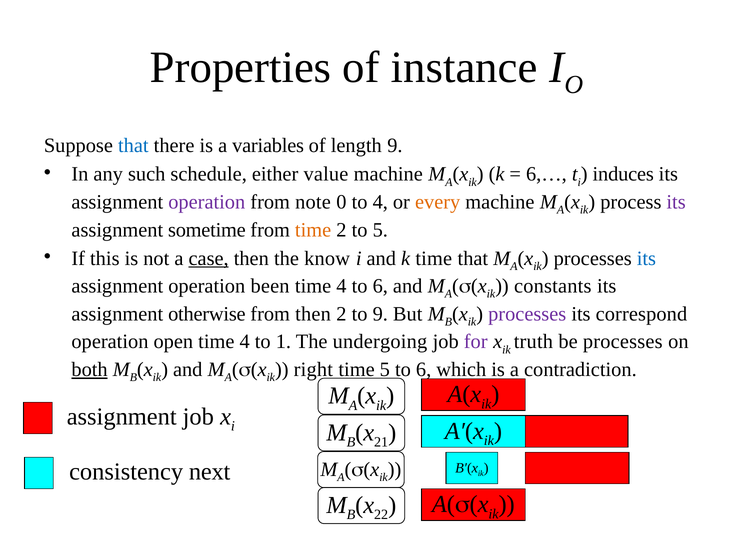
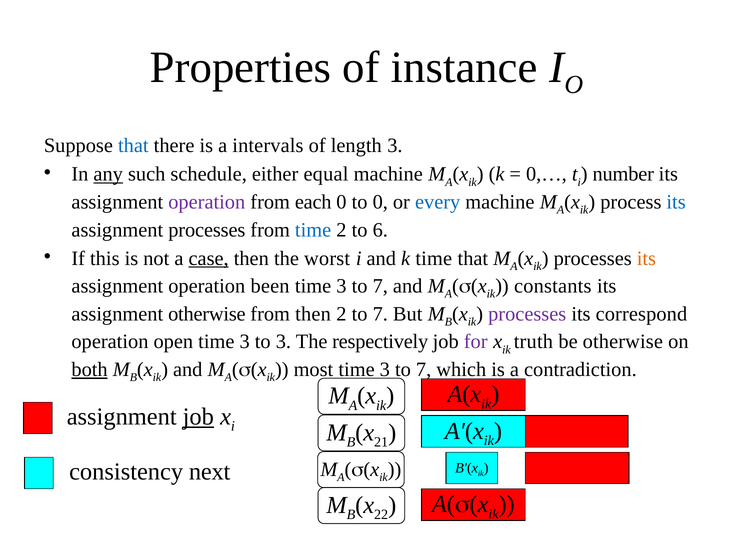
variables: variables -> intervals (268, 146)
length 9: 9 -> 3 (395, 146)
any underline: none -> present (108, 174)
value: value -> equal (326, 174)
6,…: 6,… -> 0,… (546, 174)
induces: induces -> number (623, 174)
note: note -> each (313, 202)
to 4: 4 -> 0 (380, 202)
every colour: orange -> blue (438, 202)
its colour: purple -> blue (676, 202)
assignment sometime: sometime -> processes (207, 230)
time colour: orange -> blue (313, 230)
to 5: 5 -> 6 (380, 230)
know: know -> worst (327, 258)
its colour: blue -> orange (646, 258)
4: 4 -> 3 (341, 286)
6: 6 -> 7 (380, 286)
2 to 9: 9 -> 7 (380, 314)
4: 4 -> 3 (245, 342)
to 1: 1 -> 3 (283, 342)
undergoing: undergoing -> respectively (380, 342)
be processes: processes -> otherwise (623, 342)
right: right -> most (313, 369)
5: 5 -> 3 (385, 369)
6: 6 -> 7 (424, 369)
job underline: none -> present (198, 417)
